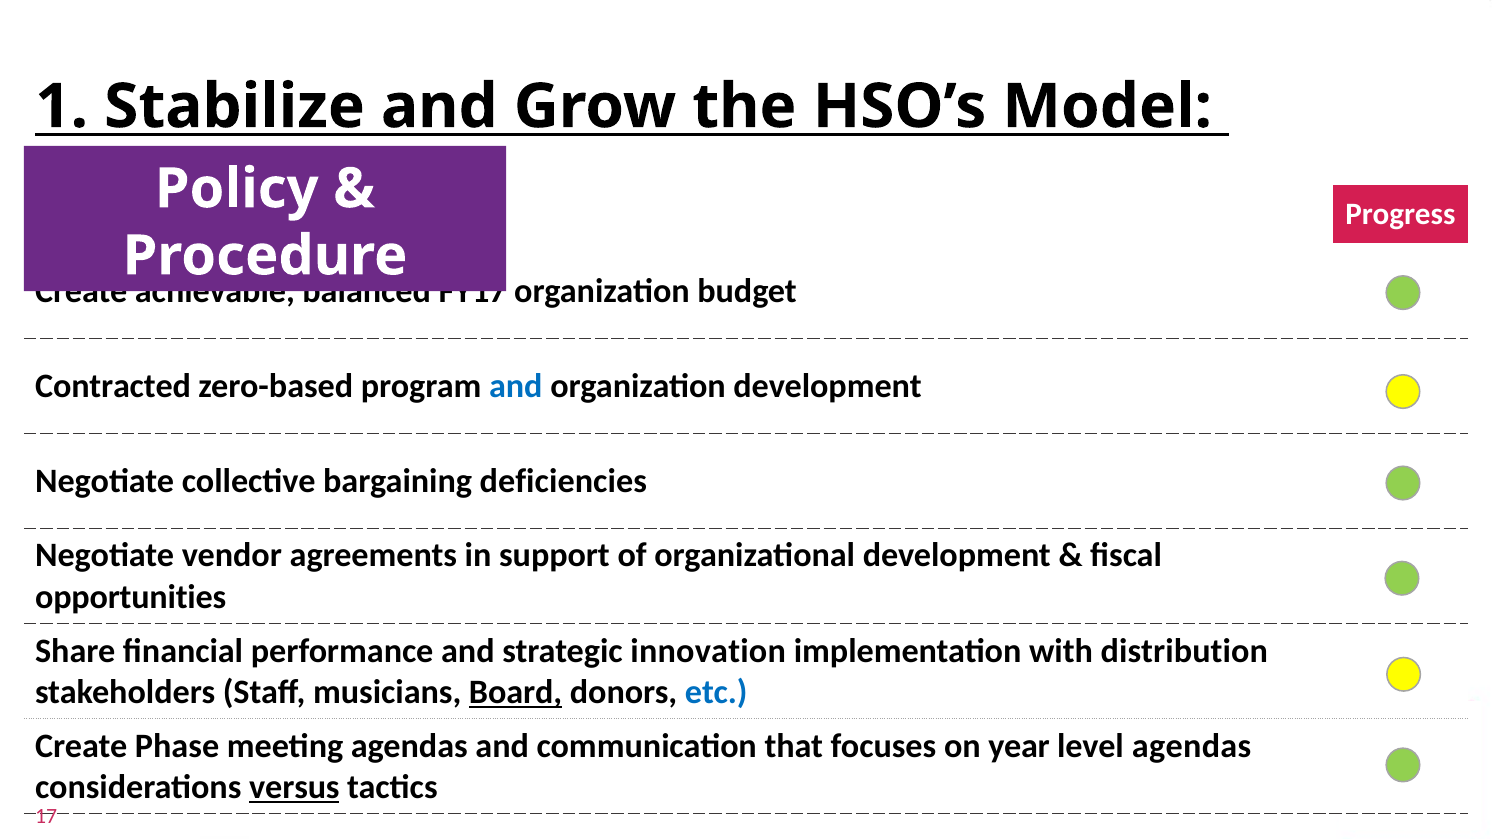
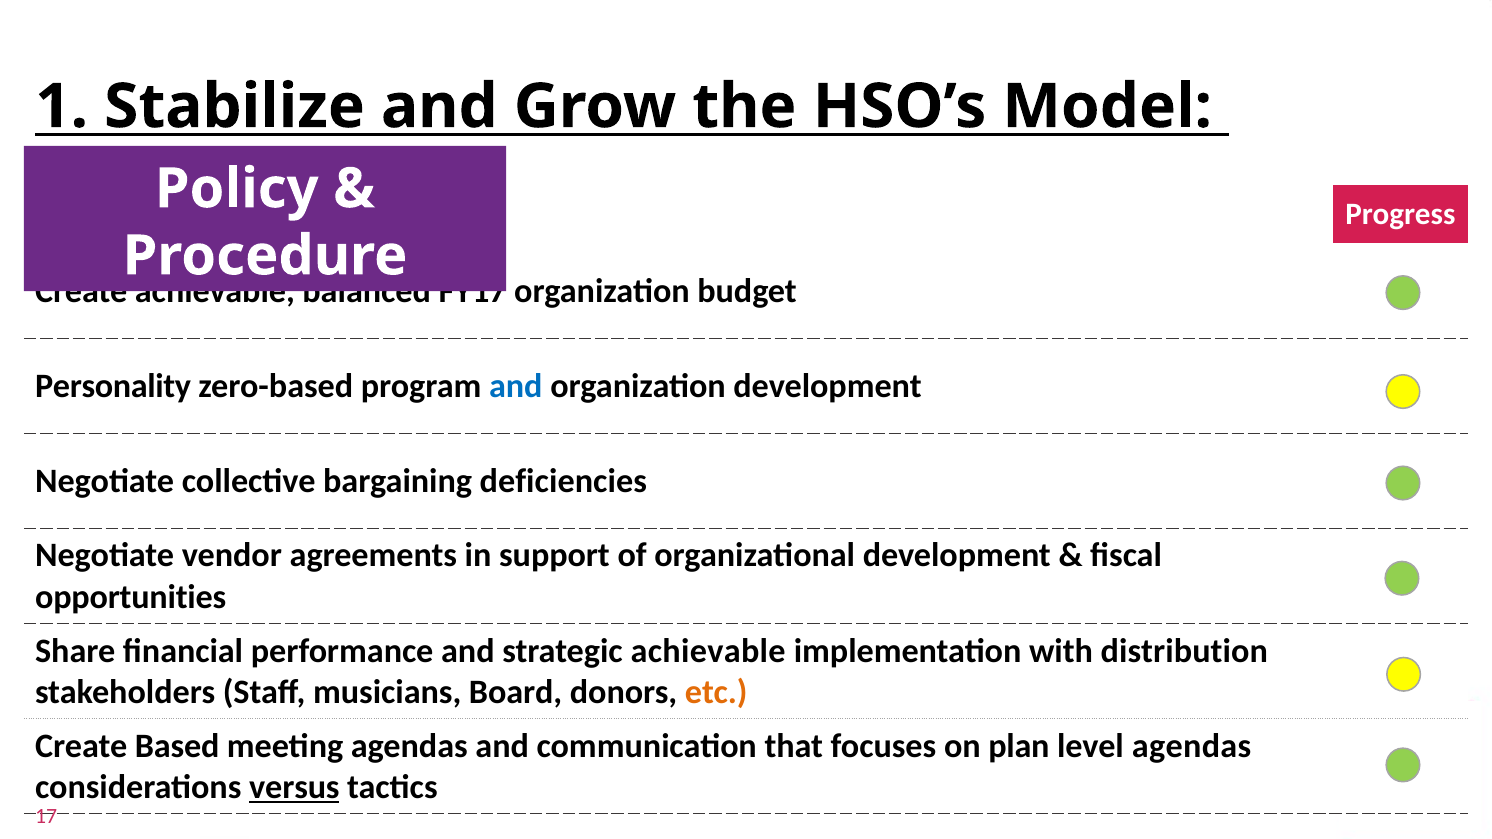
Contracted: Contracted -> Personality (113, 386)
strategic innovation: innovation -> achievable (708, 651)
Board underline: present -> none (516, 693)
etc colour: blue -> orange (716, 693)
Phase: Phase -> Based (177, 746)
year: year -> plan (1019, 746)
